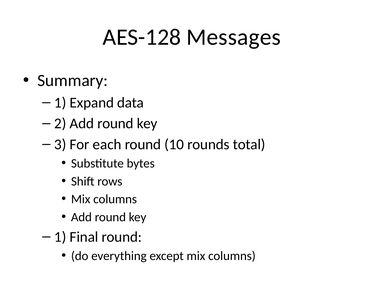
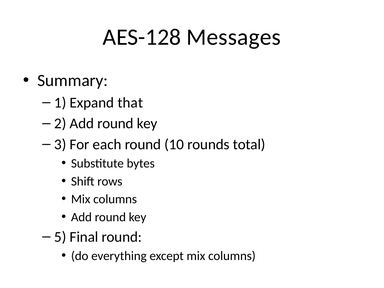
data: data -> that (130, 103)
1: 1 -> 5 (60, 237)
